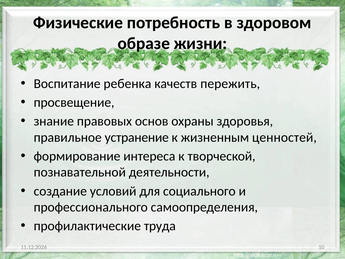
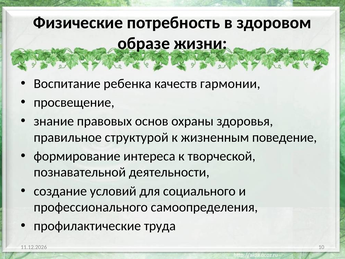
пережить: пережить -> гармонии (230, 83)
устранение: устранение -> структурой (137, 137)
ценностей: ценностей -> поведение (285, 137)
